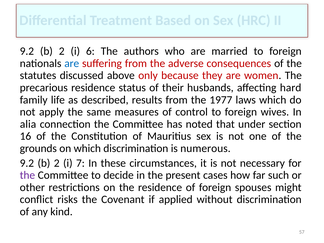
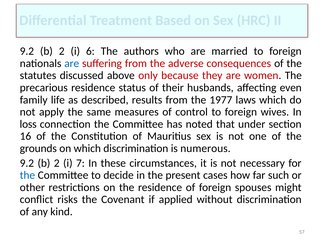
hard: hard -> even (291, 88)
alia: alia -> loss (28, 124)
the colour: purple -> blue (27, 175)
